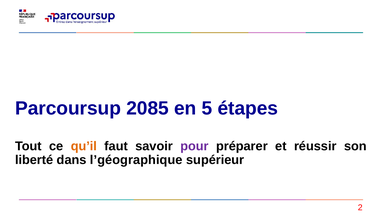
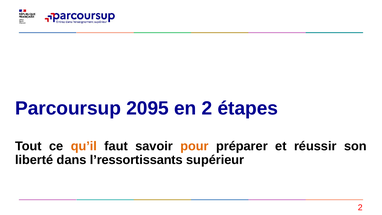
2085: 2085 -> 2095 (148, 108)
en 5: 5 -> 2 (207, 108)
pour colour: purple -> orange (194, 146)
l’géographique: l’géographique -> l’ressortissants (136, 160)
